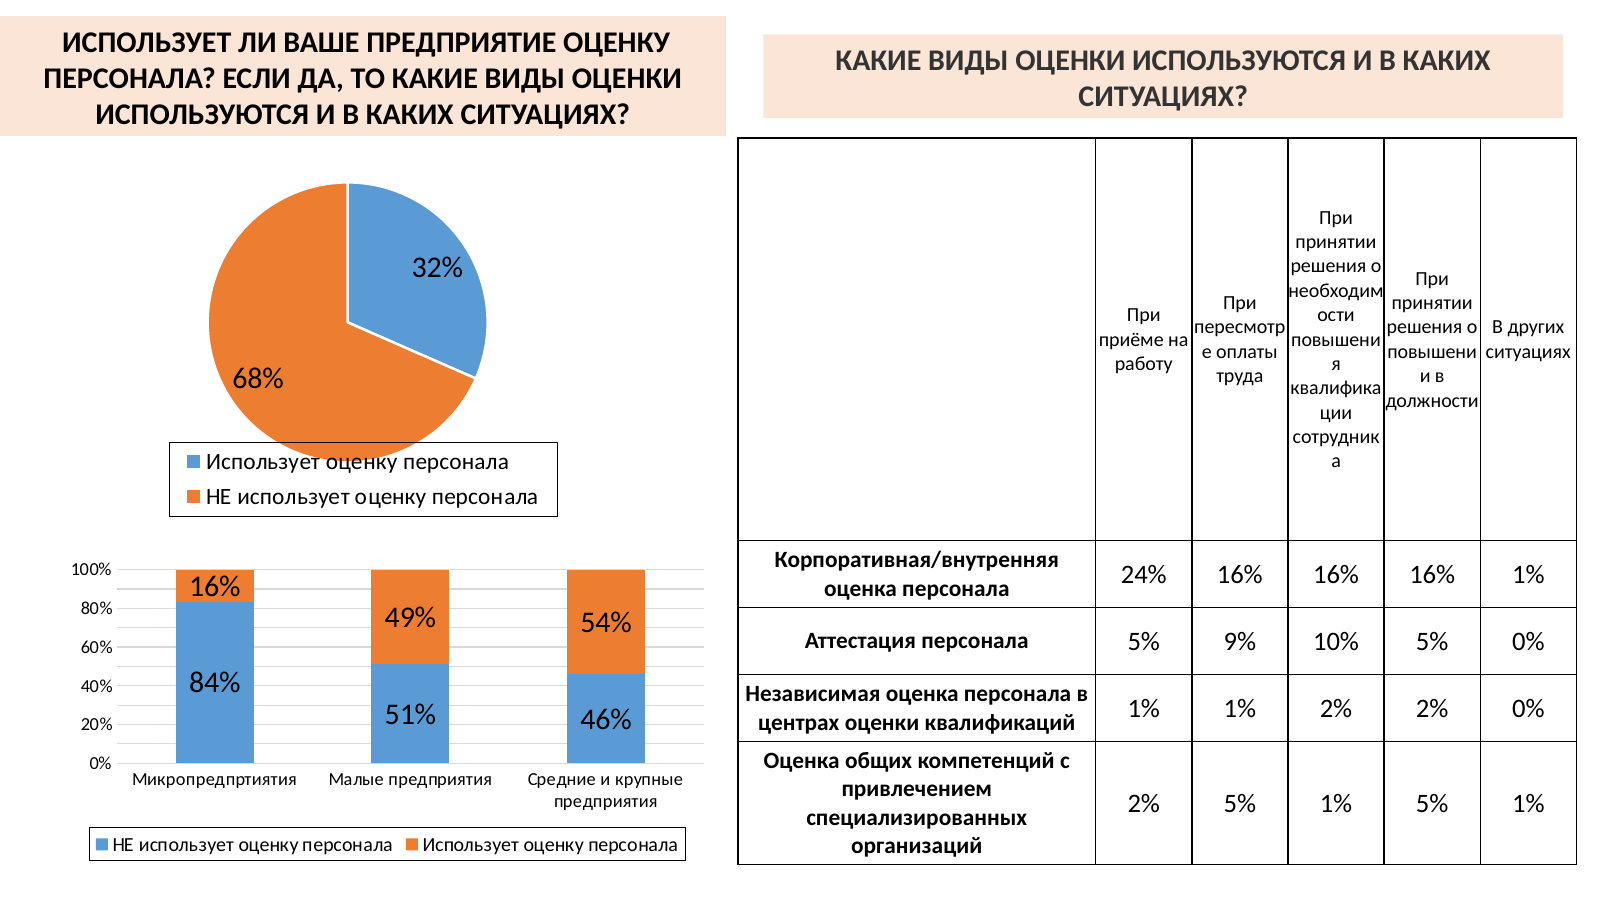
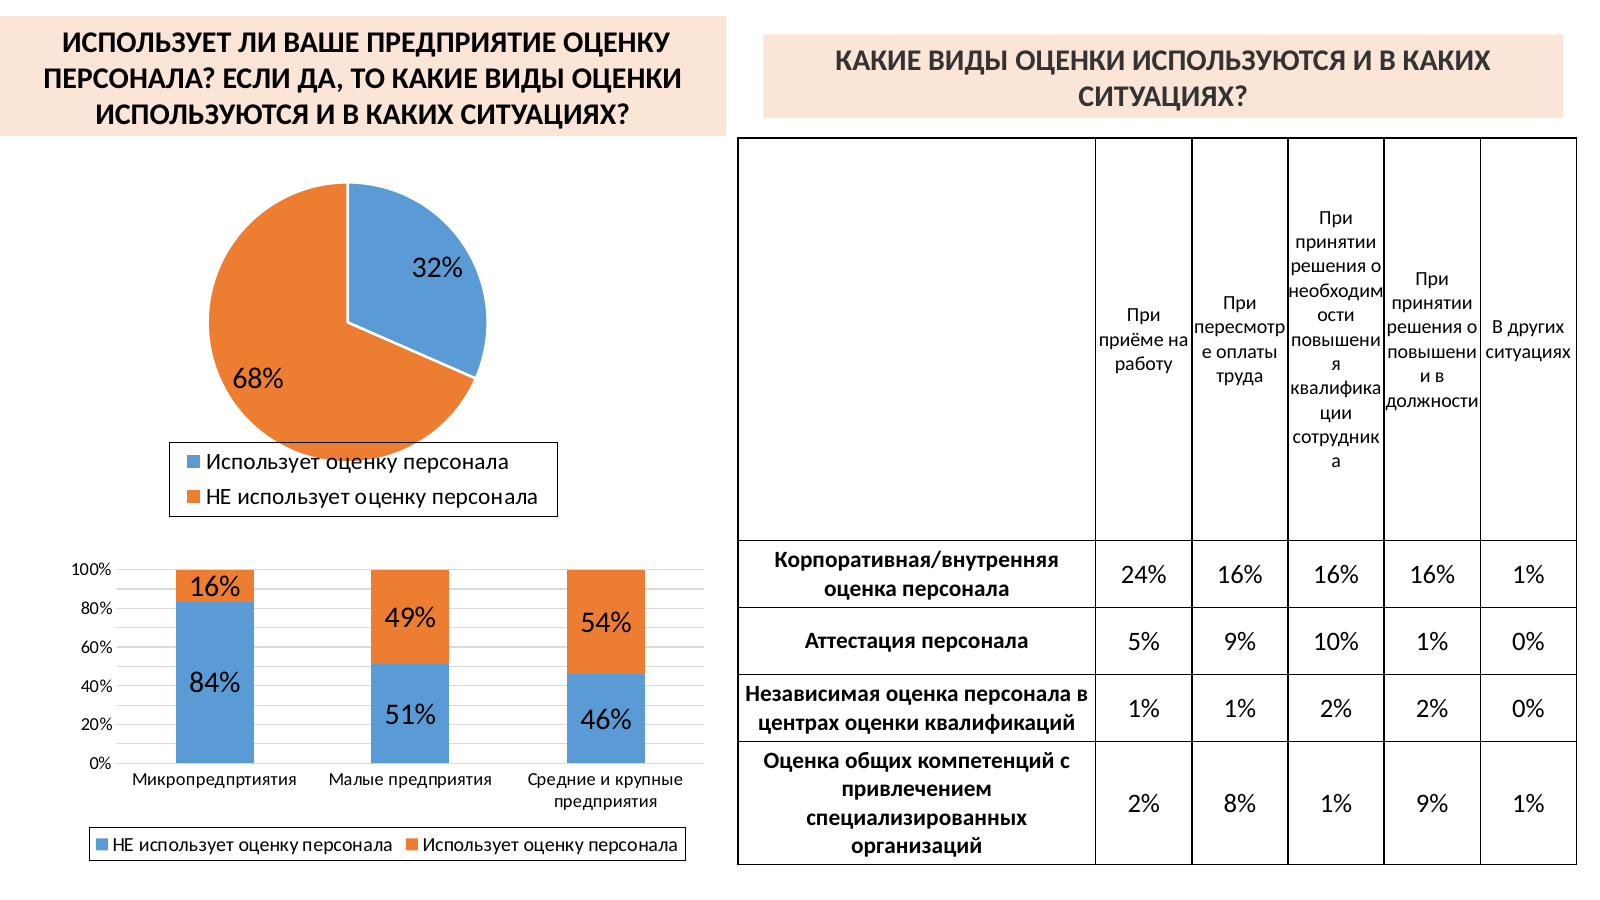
10% 5%: 5% -> 1% (1432, 641)
2% 5%: 5% -> 8% (1240, 803)
1% 5%: 5% -> 9% (1432, 803)
